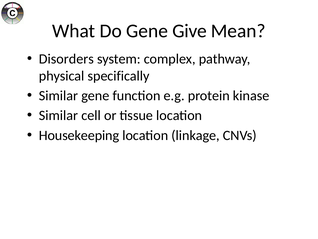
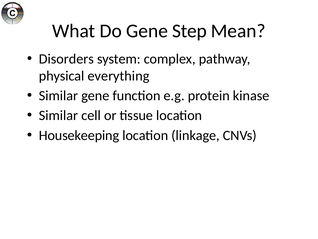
Give: Give -> Step (190, 31)
specifically: specifically -> everything (119, 76)
